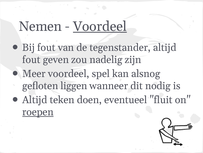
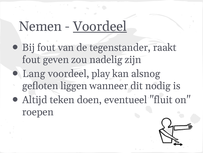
tegenstander altijd: altijd -> raakt (165, 47)
Meer: Meer -> Lang (34, 73)
spel: spel -> play (101, 73)
roepen underline: present -> none (38, 112)
